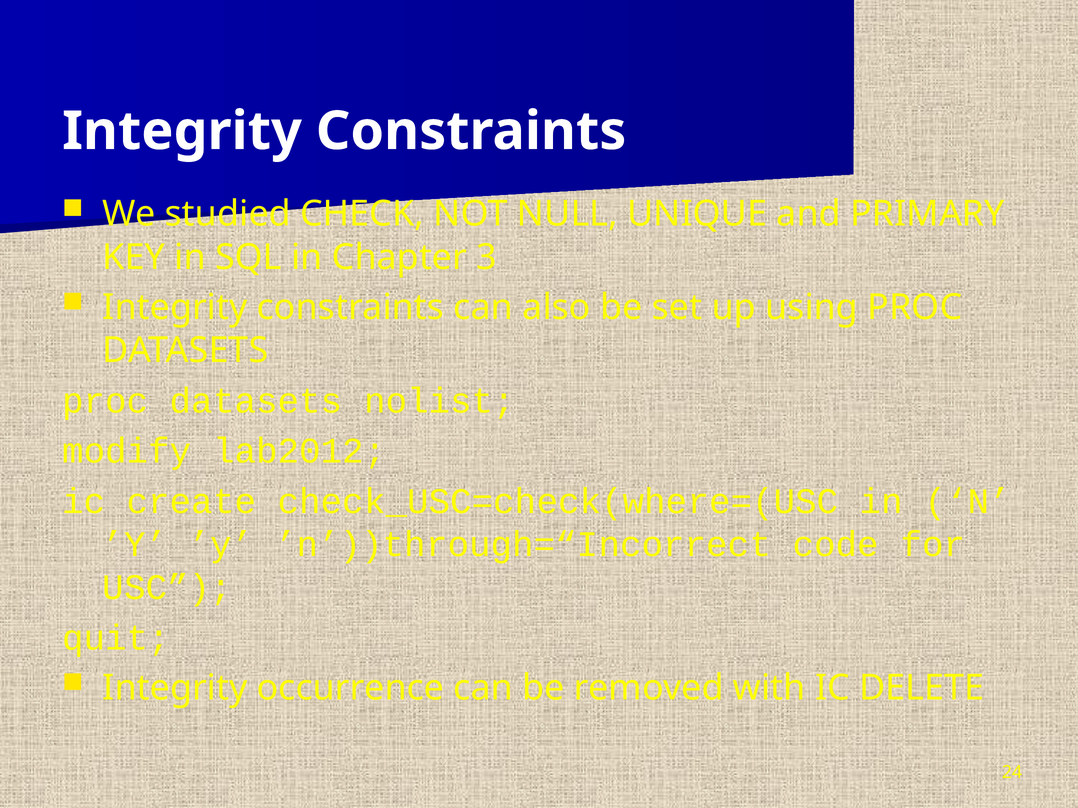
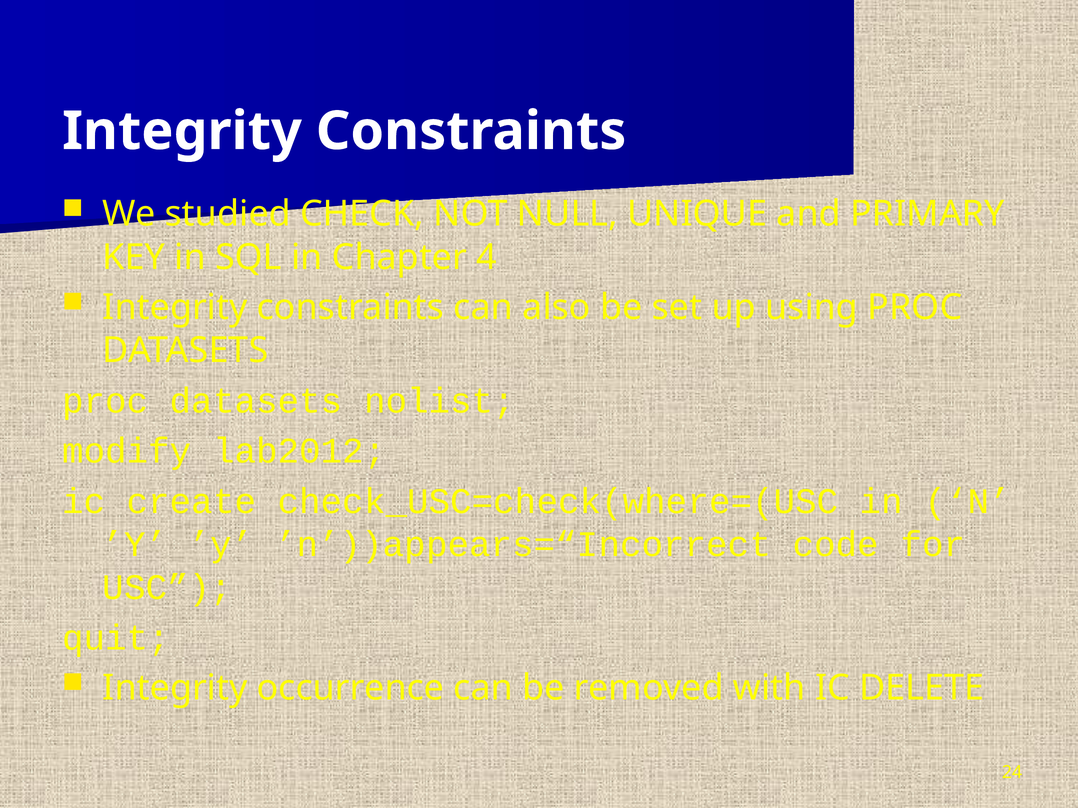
3: 3 -> 4 (487, 257)
’n’))through=“Incorrect: ’n’))through=“Incorrect -> ’n’))appears=“Incorrect (523, 545)
